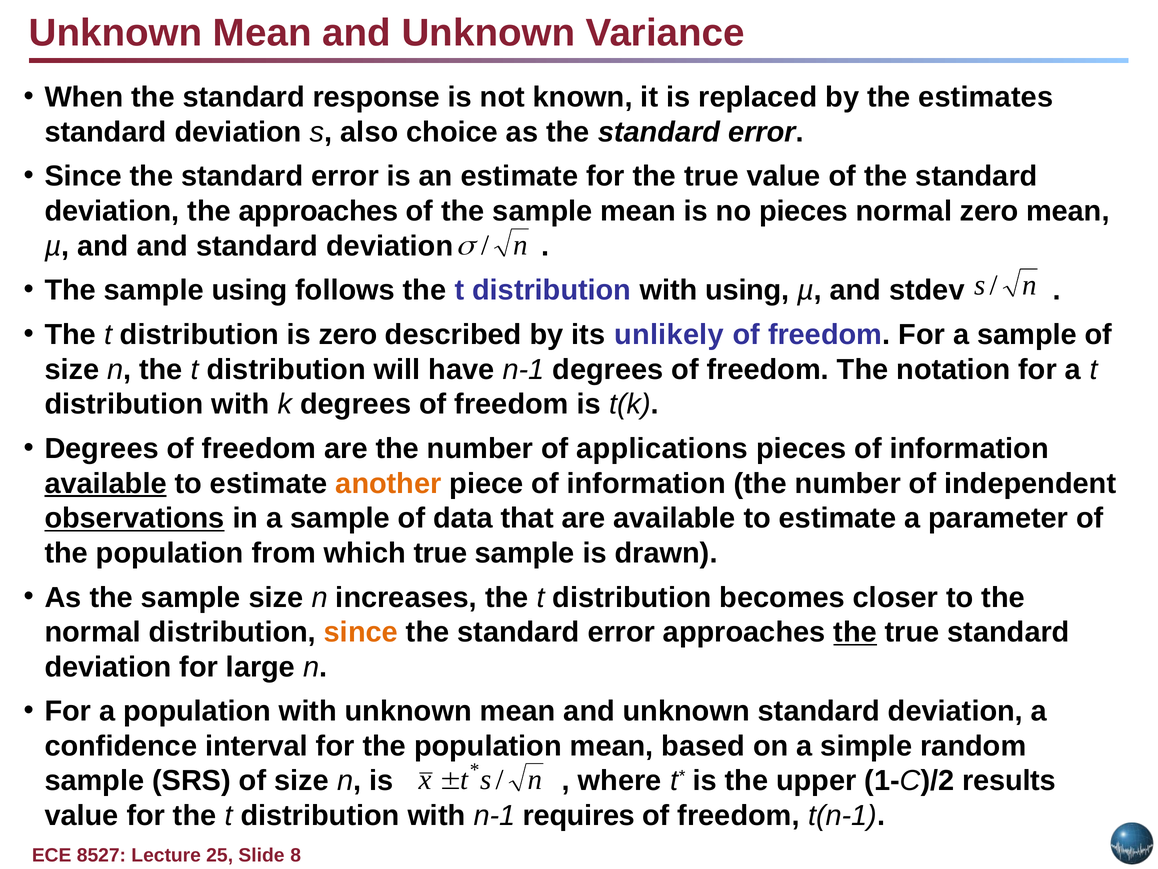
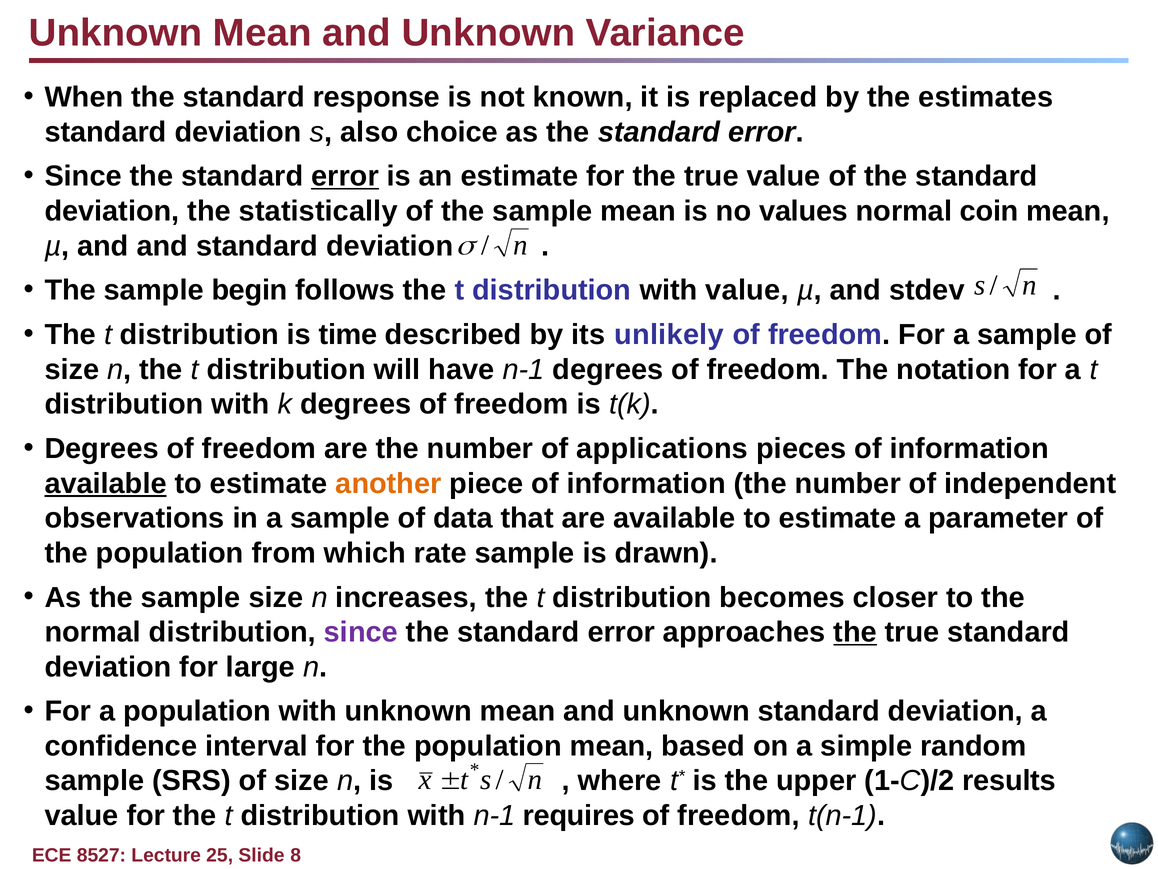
error underline: none -> present (345, 176)
the approaches: approaches -> statistically (318, 211)
no pieces: pieces -> values (804, 211)
normal zero: zero -> coin (989, 211)
sample using: using -> begin (250, 290)
with using: using -> value (747, 290)
is zero: zero -> time (348, 335)
observations underline: present -> none (135, 518)
which true: true -> rate (440, 553)
since colour: orange -> purple (361, 632)
